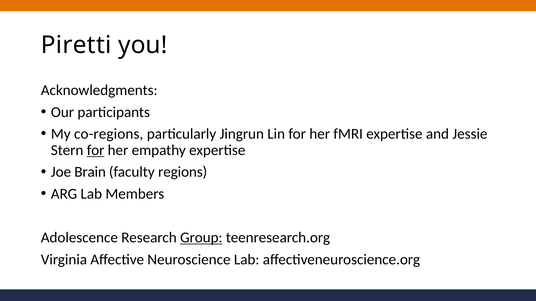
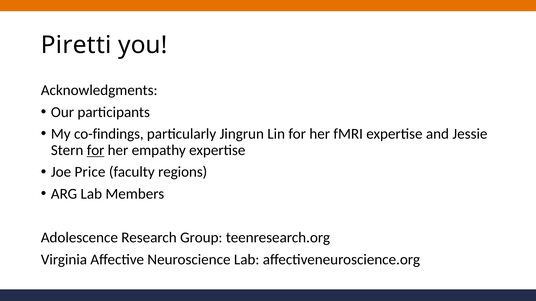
co-regions: co-regions -> co-findings (109, 134)
Brain: Brain -> Price (90, 172)
Group underline: present -> none (201, 238)
